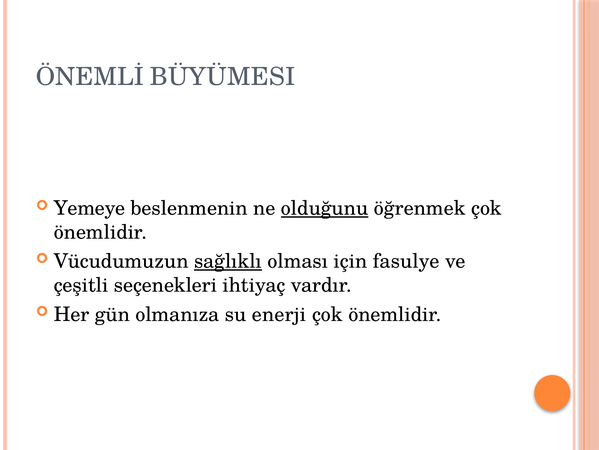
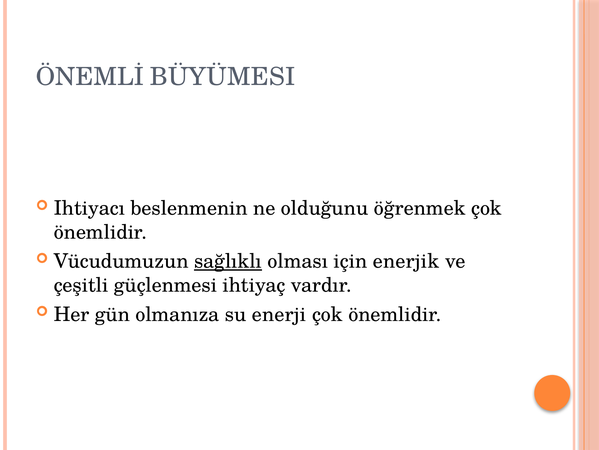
Yemeye: Yemeye -> Ihtiyacı (89, 208)
olduğunu underline: present -> none (325, 208)
fasulye: fasulye -> enerjik (406, 261)
seçenekleri: seçenekleri -> güçlenmesi (166, 285)
